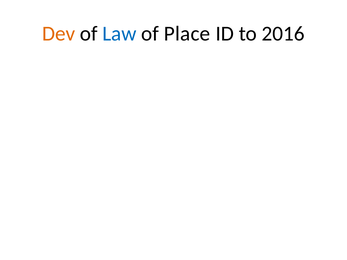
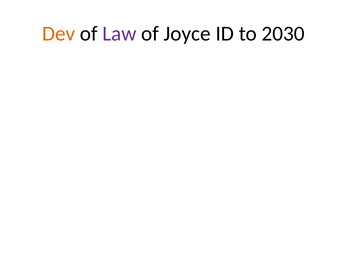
Law colour: blue -> purple (119, 34)
Place: Place -> Joyce (187, 34)
2016: 2016 -> 2030 (283, 34)
